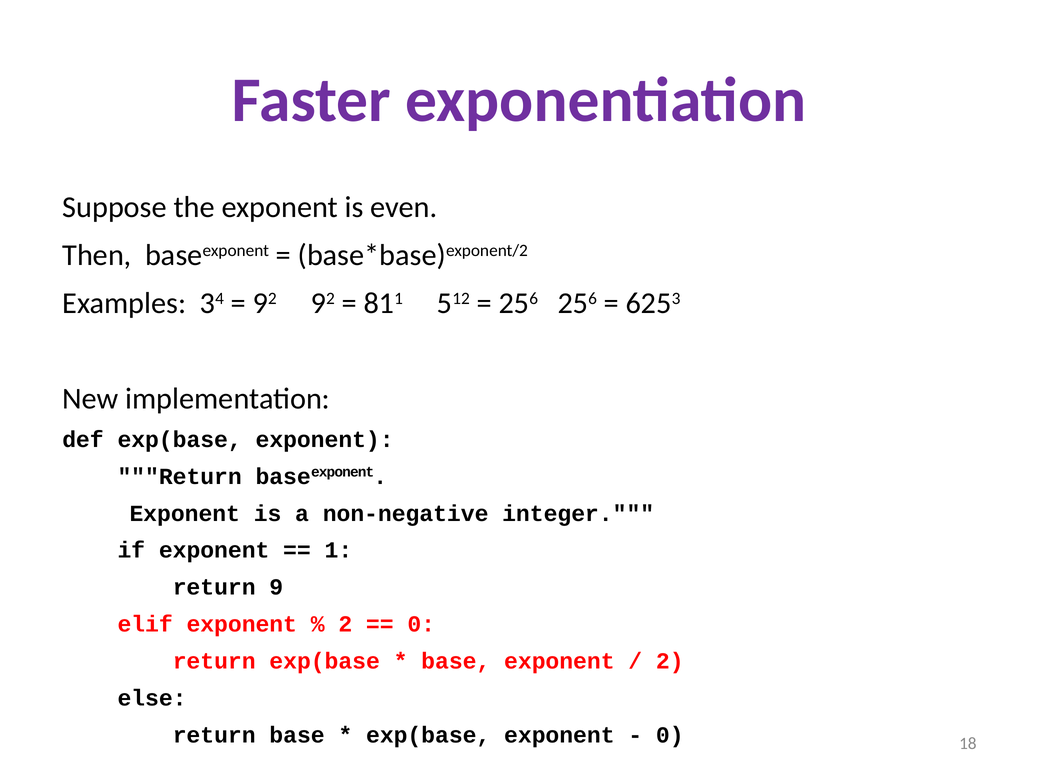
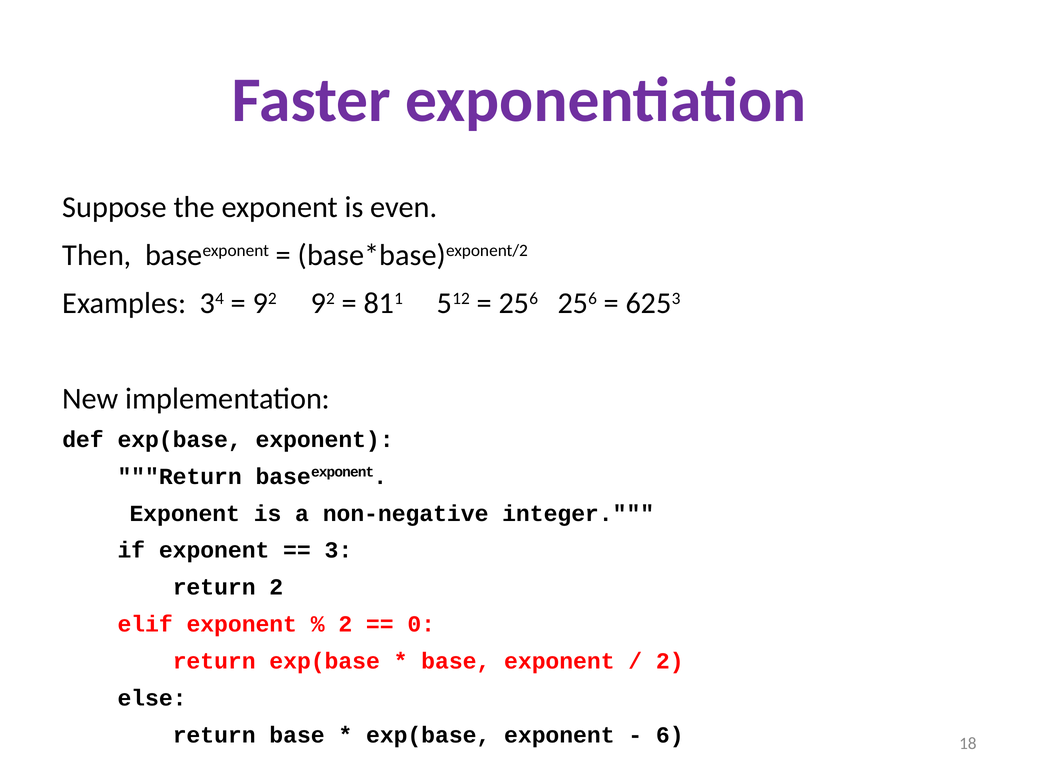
1: 1 -> 3 (338, 551)
return 9: 9 -> 2 (276, 587)
0: 0 -> 6 (670, 735)
